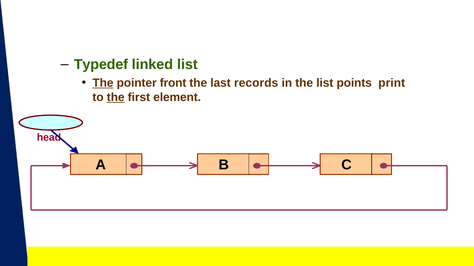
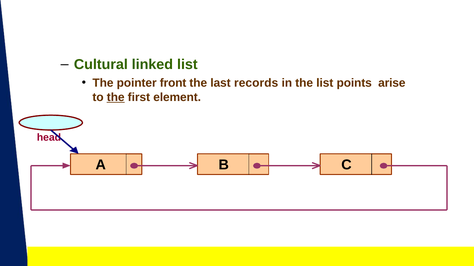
Typedef: Typedef -> Cultural (101, 65)
The underline: present -> none (103, 83)
print: print -> arise (392, 83)
